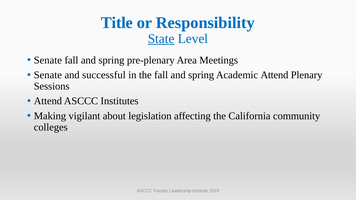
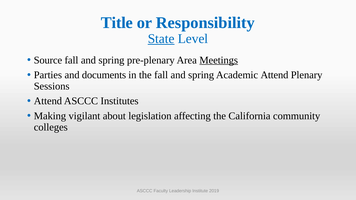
Senate: Senate -> Source (48, 60)
Meetings underline: none -> present (219, 60)
Senate: Senate -> Parties (48, 75)
successful: successful -> documents (104, 75)
